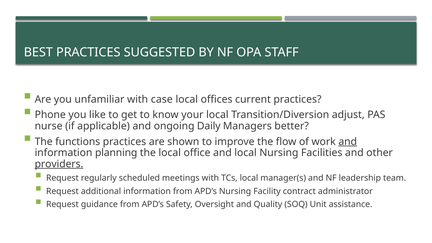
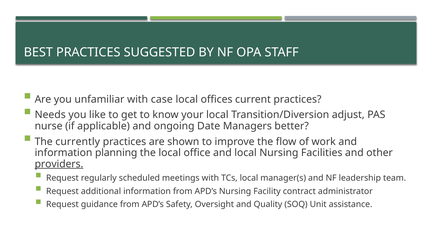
Phone: Phone -> Needs (50, 115)
Daily: Daily -> Date (209, 126)
functions: functions -> currently (78, 142)
and underline: present -> none (348, 142)
